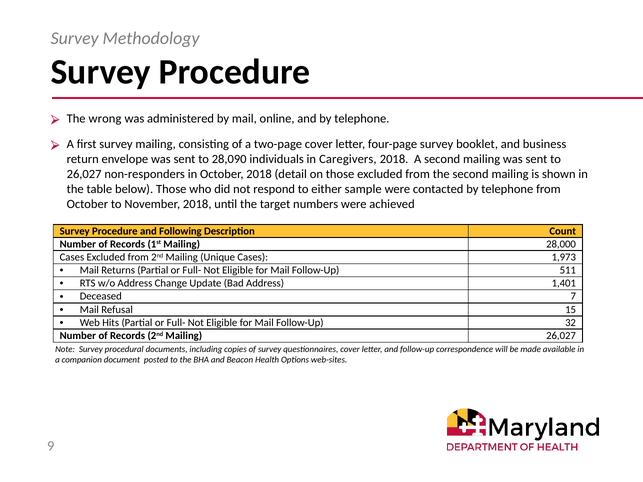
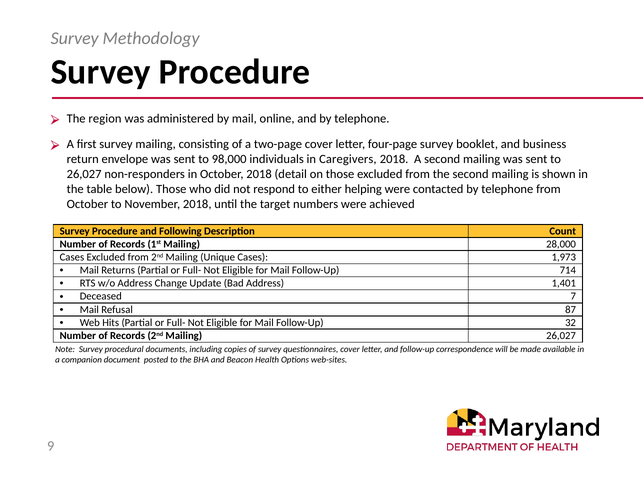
wrong: wrong -> region (105, 119)
28,090: 28,090 -> 98,000 (229, 159)
sample: sample -> helping (363, 189)
511: 511 -> 714 (568, 270)
15: 15 -> 87 (571, 310)
